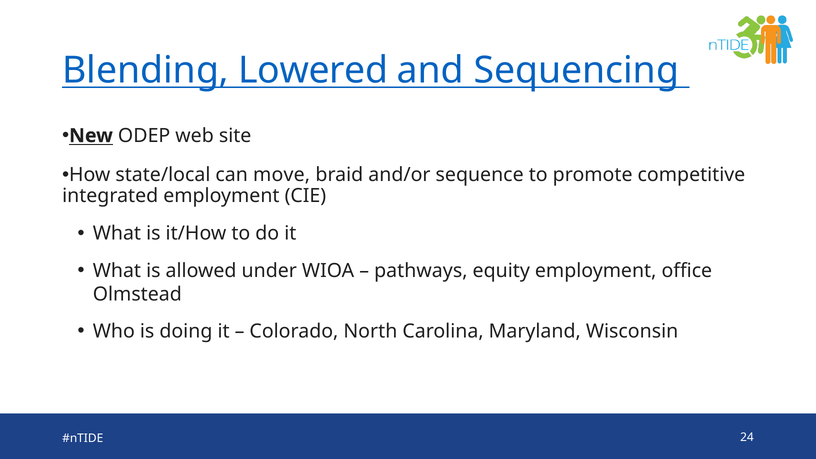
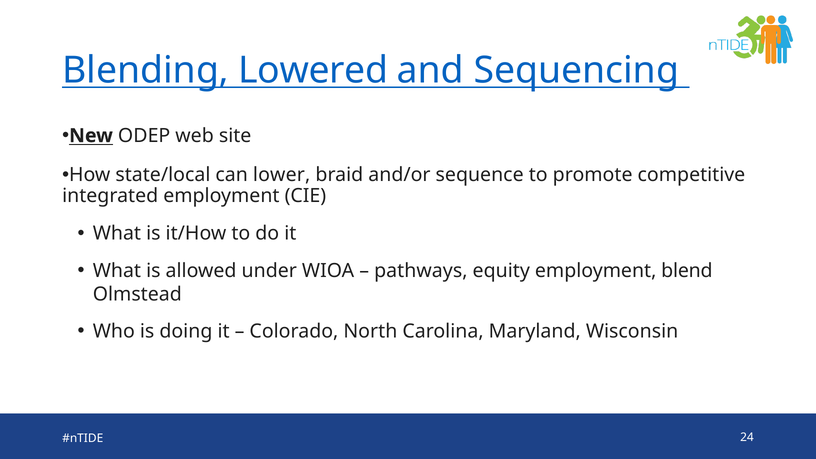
move: move -> lower (282, 175)
office: office -> blend (687, 271)
